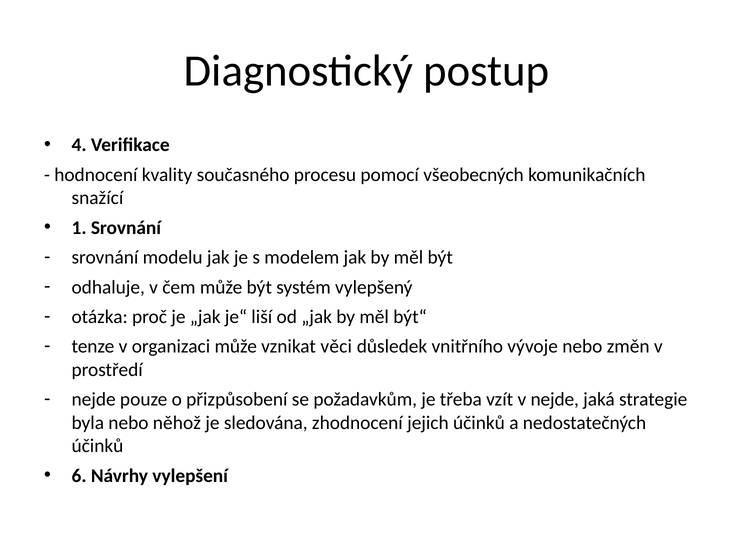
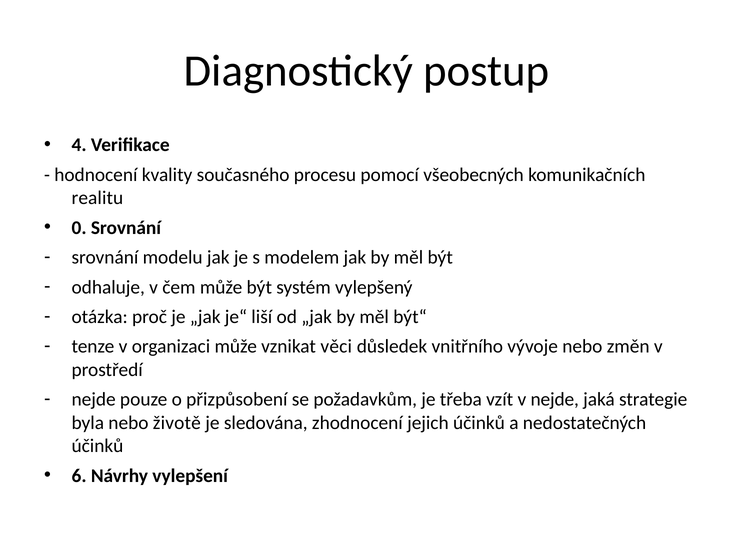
snažící: snažící -> realitu (97, 198)
1: 1 -> 0 (79, 228)
něhož: něhož -> životě (177, 423)
